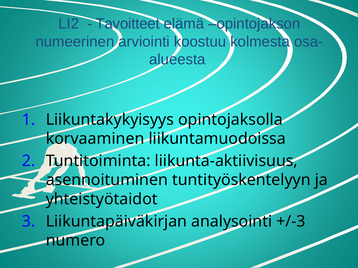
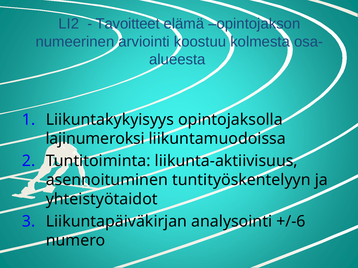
korvaaminen: korvaaminen -> lajinumeroksi (95, 139)
+/-3: +/-3 -> +/-6 (291, 222)
